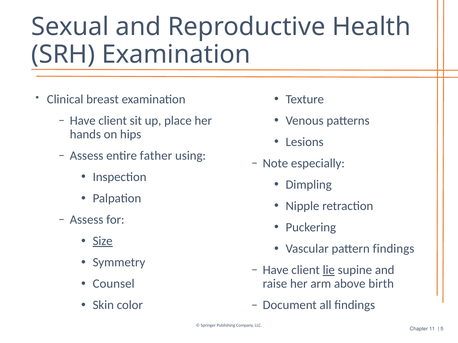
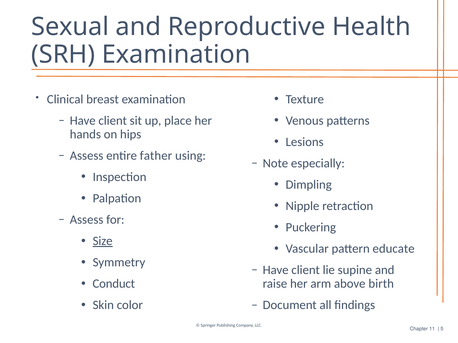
pattern findings: findings -> educate (394, 249)
lie underline: present -> none (329, 270)
Counsel: Counsel -> Conduct (114, 284)
